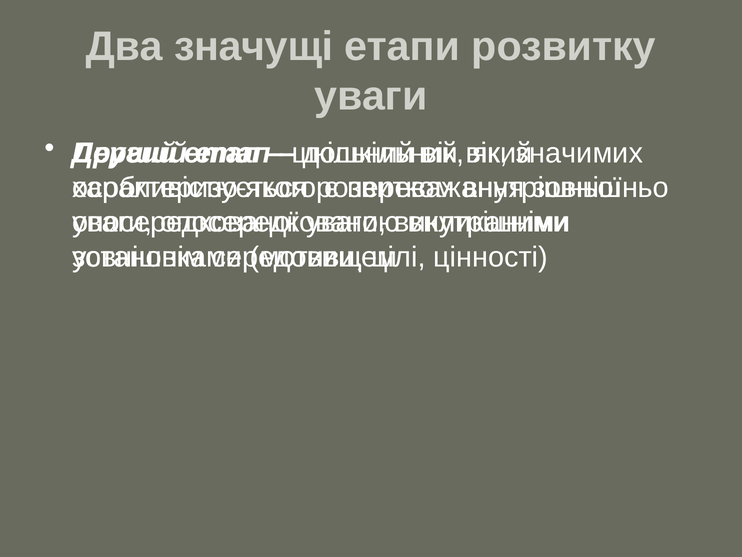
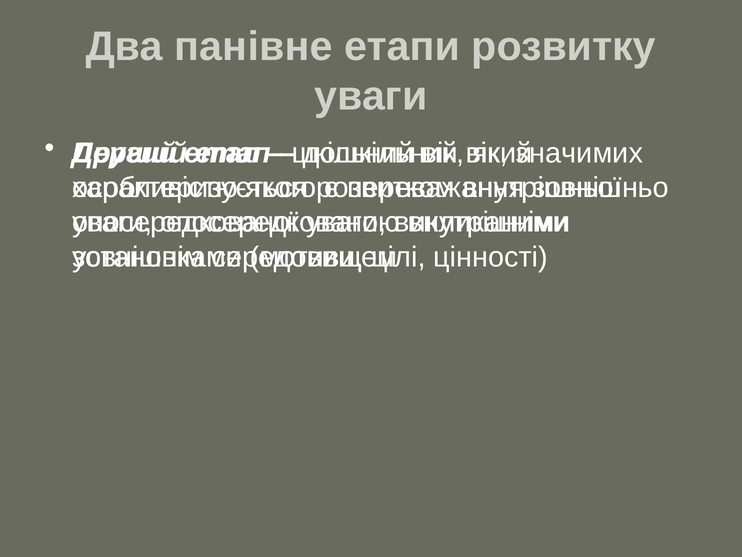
значущі: значущі -> панівне (253, 47)
